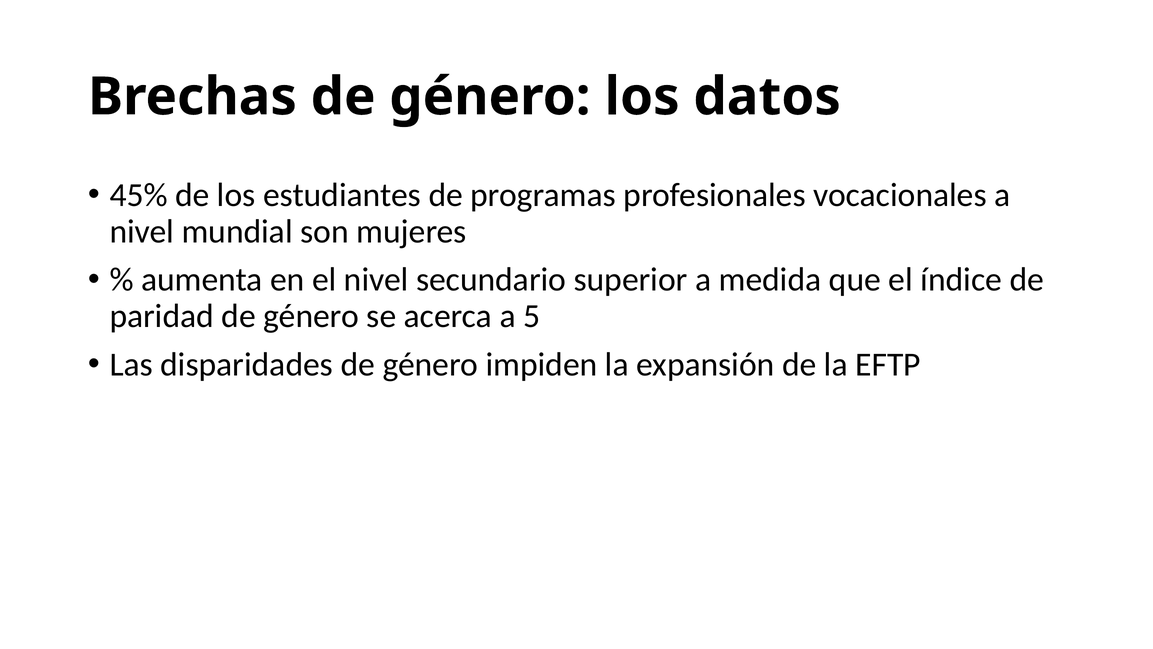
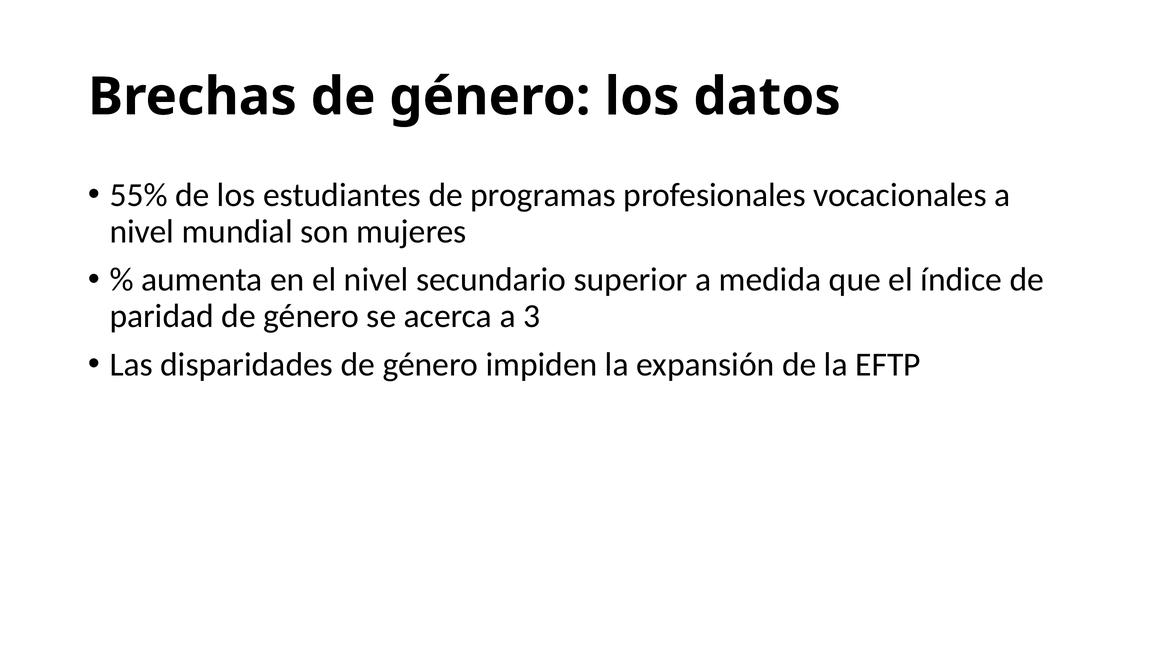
45%: 45% -> 55% (139, 195)
5: 5 -> 3 (532, 316)
